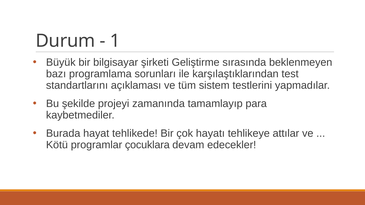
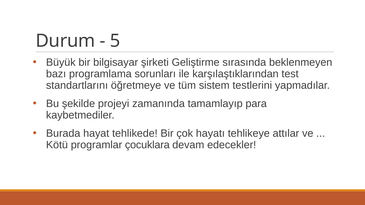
1: 1 -> 5 (115, 41)
açıklaması: açıklaması -> öğretmeye (136, 85)
